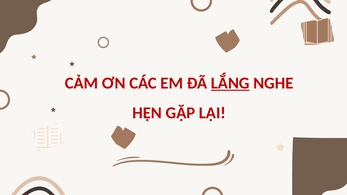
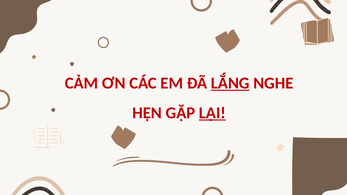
LẠI underline: none -> present (212, 113)
